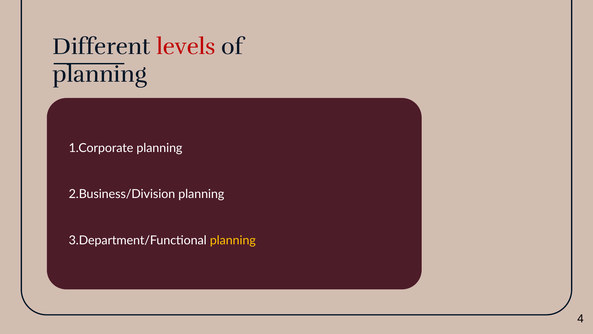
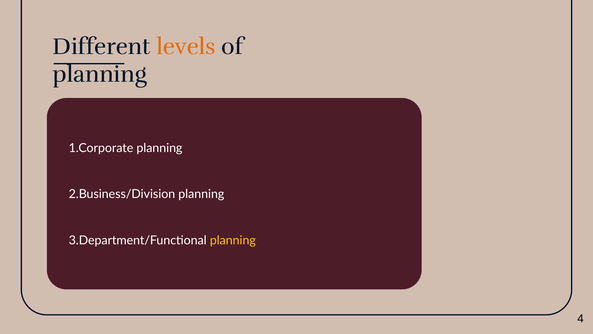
levels colour: red -> orange (186, 47)
